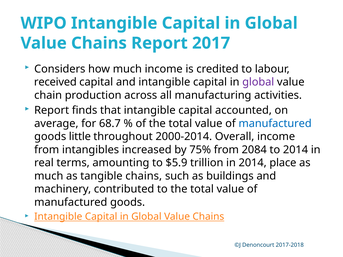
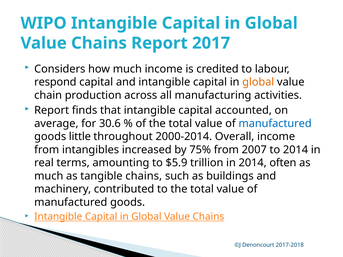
received: received -> respond (55, 82)
global colour: purple -> orange (258, 82)
68.7: 68.7 -> 30.6 (110, 124)
2084: 2084 -> 2007 (254, 150)
place: place -> often (283, 163)
